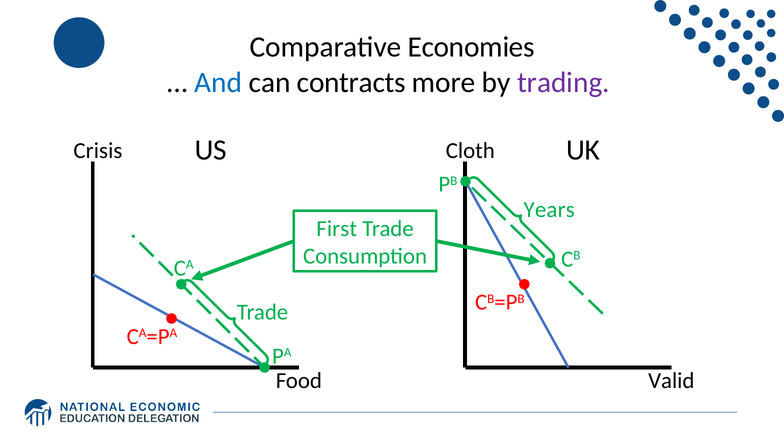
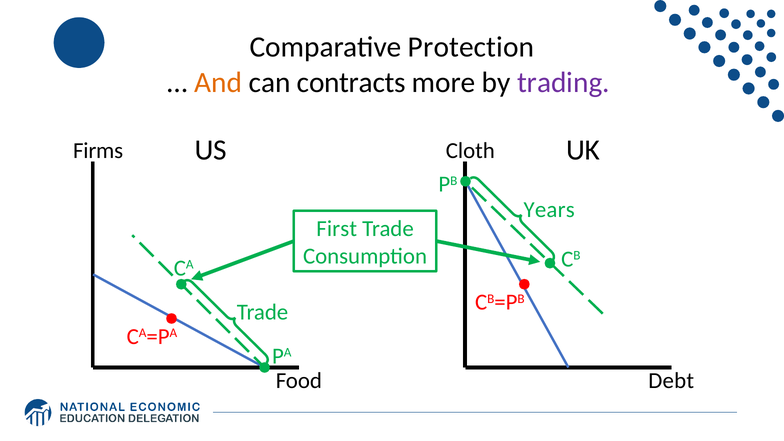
Economies: Economies -> Protection (471, 47)
And colour: blue -> orange (218, 82)
Crisis: Crisis -> Firms (98, 150)
Valid: Valid -> Debt (671, 381)
